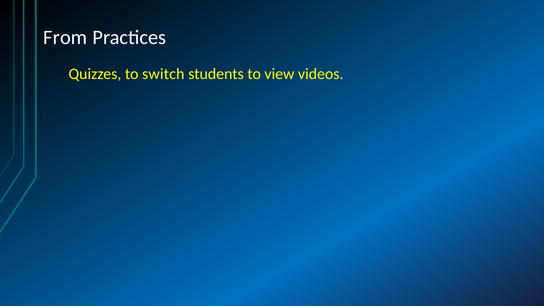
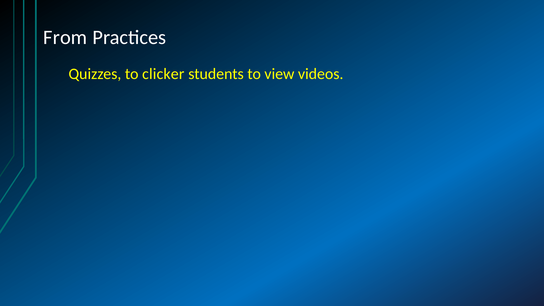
switch: switch -> clicker (163, 74)
